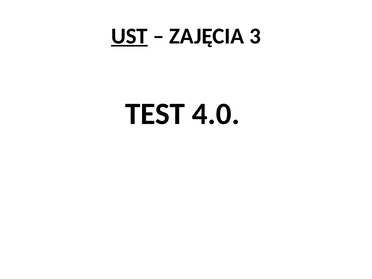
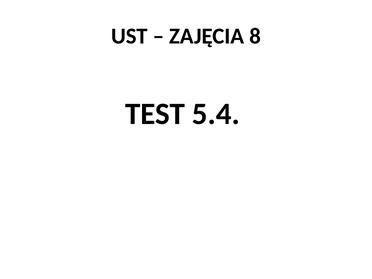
UST underline: present -> none (129, 36)
3: 3 -> 8 (255, 36)
4.0: 4.0 -> 5.4 (216, 114)
